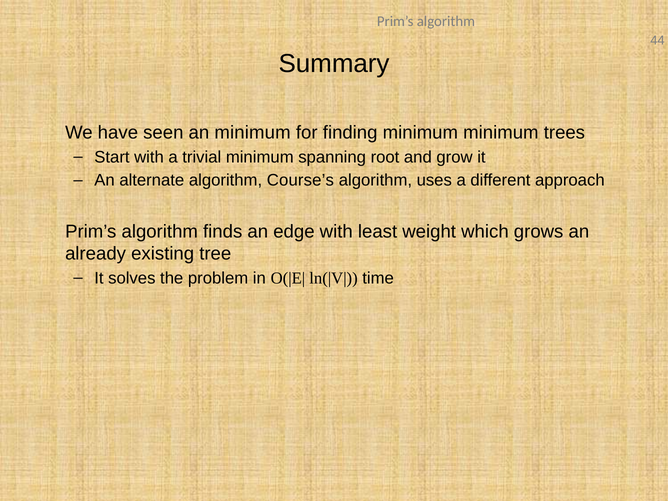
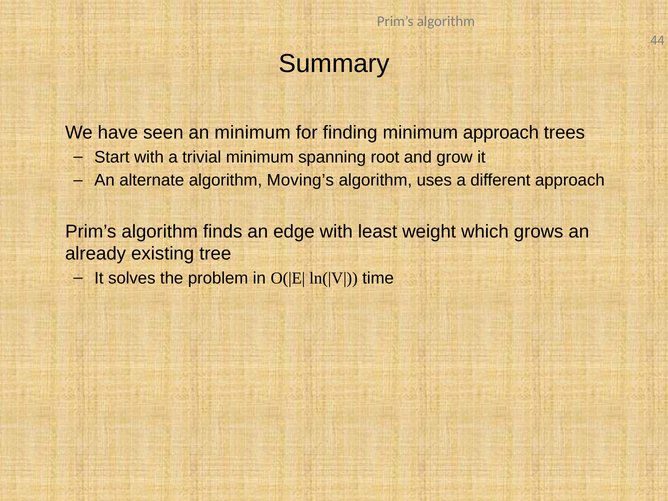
minimum minimum: minimum -> approach (501, 133)
Course’s: Course’s -> Moving’s (300, 180)
